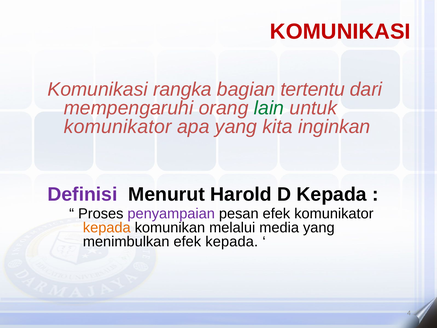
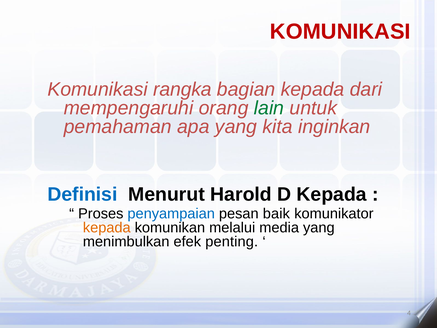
bagian tertentu: tertentu -> kepada (313, 89)
komunikator: komunikator -> pemahaman (118, 127)
Definisi colour: purple -> blue (82, 194)
penyampaian colour: purple -> blue (171, 214)
pesan efek: efek -> baik (276, 214)
efek kepada: kepada -> penting (232, 242)
